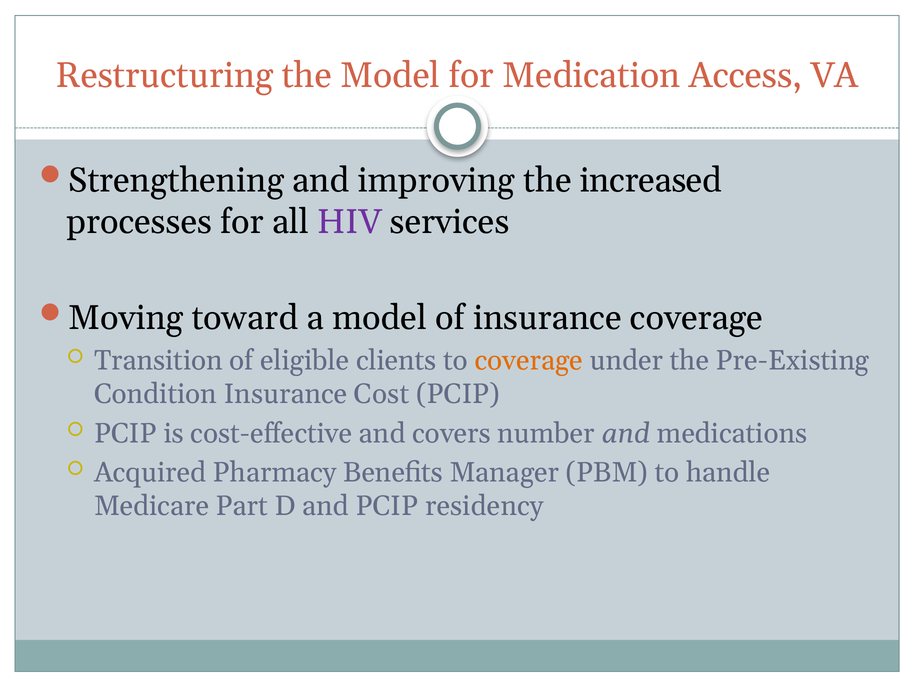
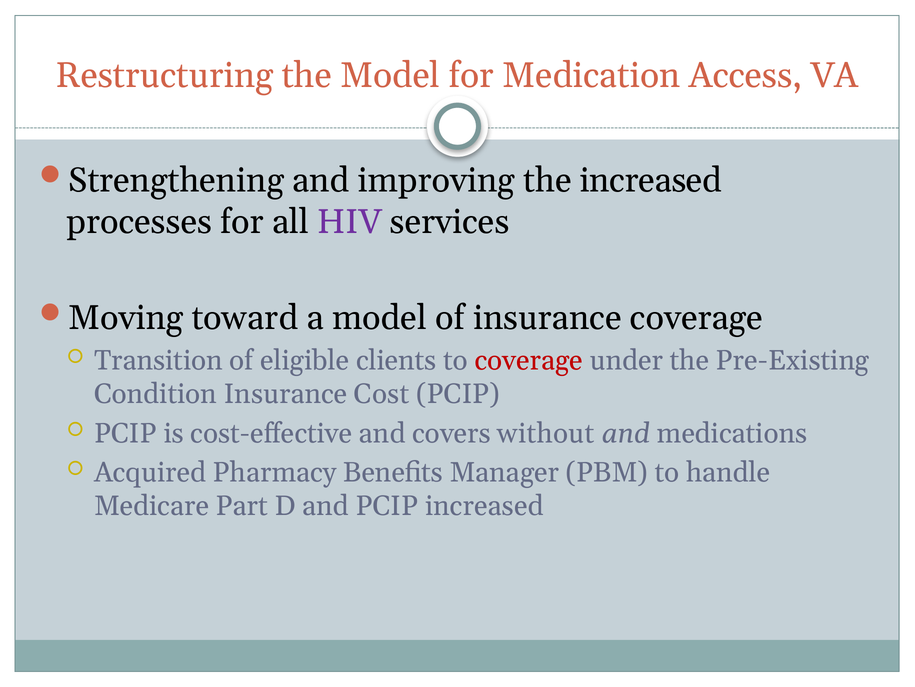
coverage colour: orange -> red (529, 360)
number: number -> without (546, 433)
PCIP residency: residency -> increased (484, 506)
